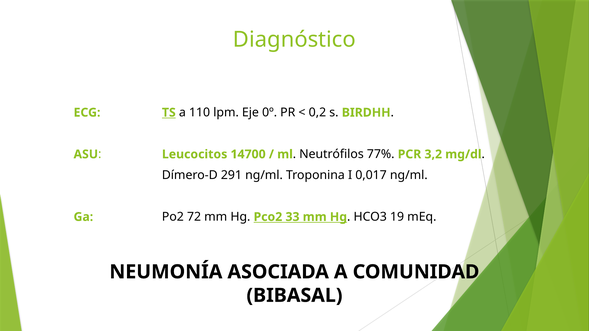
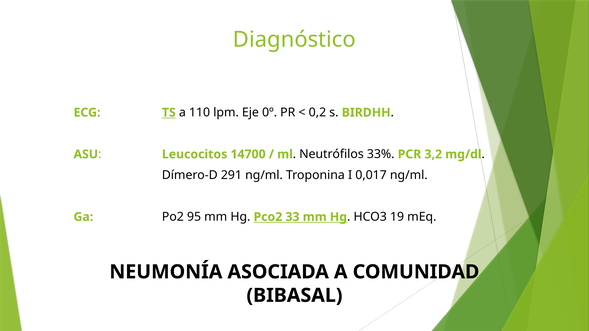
77%: 77% -> 33% (381, 154)
72: 72 -> 95 (194, 217)
